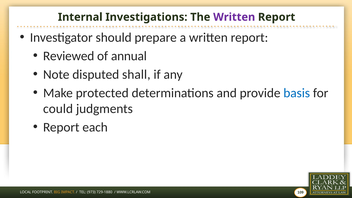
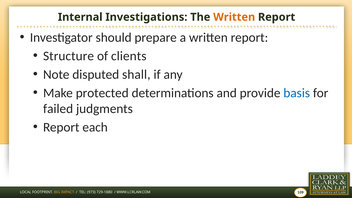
Written colour: purple -> orange (234, 17)
Reviewed: Reviewed -> Structure (69, 56)
annual: annual -> clients (129, 56)
could: could -> failed (58, 109)
